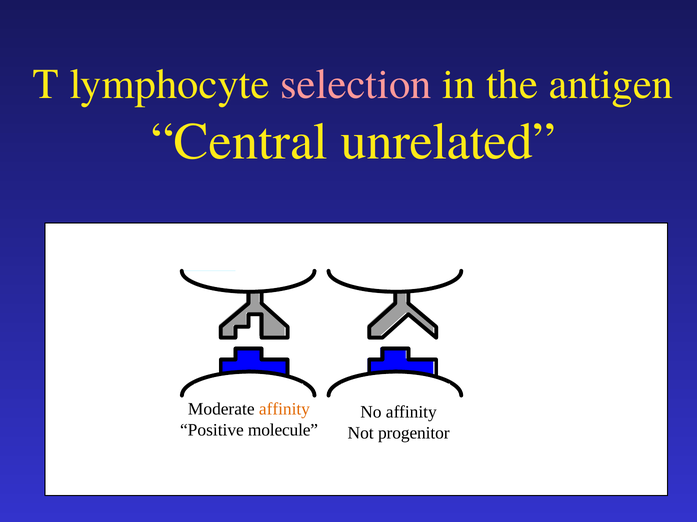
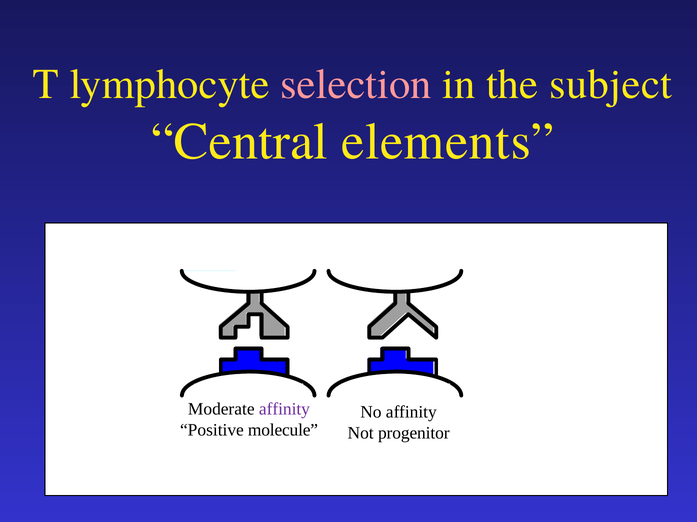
antigen: antigen -> subject (611, 84)
unrelated: unrelated -> elements (448, 142)
affinity colour: orange -> purple (284, 410)
